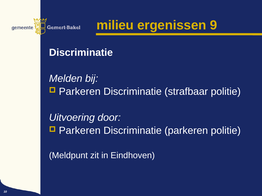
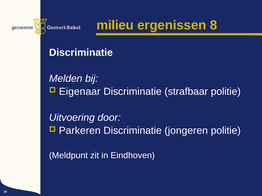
9: 9 -> 8 (214, 25)
Parkeren: Parkeren -> Eigenaar (80, 92)
Discriminatie parkeren: parkeren -> jongeren (186, 131)
